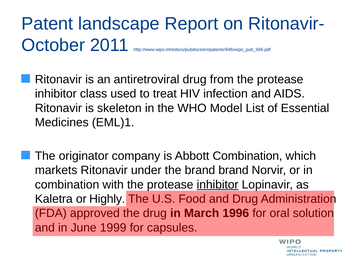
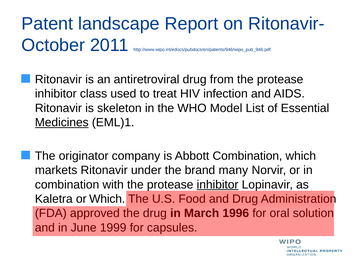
Medicines underline: none -> present (62, 122)
brand brand: brand -> many (233, 170)
or Highly: Highly -> Which (107, 199)
